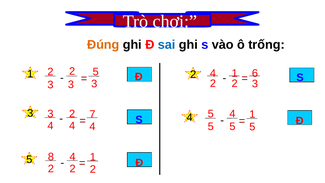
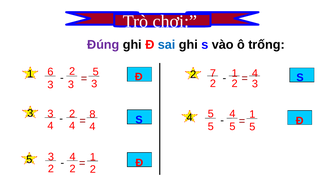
Đúng colour: orange -> purple (103, 45)
2: 2 -> 6 (50, 72)
4: 4 -> 7 (213, 73)
6: 6 -> 4 (255, 73)
7: 7 -> 8 (92, 114)
8: 8 -> 3 (51, 157)
